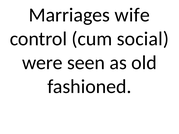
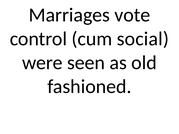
wife: wife -> vote (132, 15)
